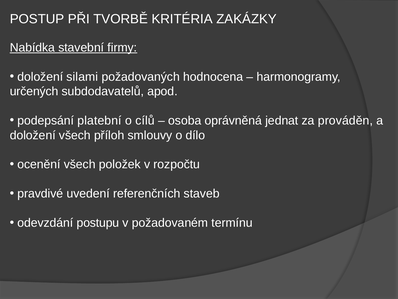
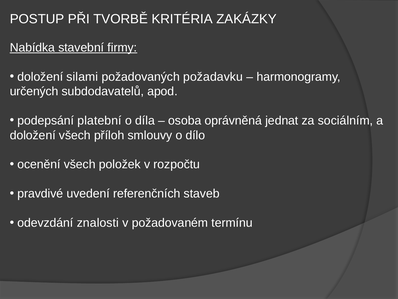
hodnocena: hodnocena -> požadavku (213, 77)
cílů: cílů -> díla (145, 120)
prováděn: prováděn -> sociálním (345, 120)
postupu: postupu -> znalosti (98, 223)
